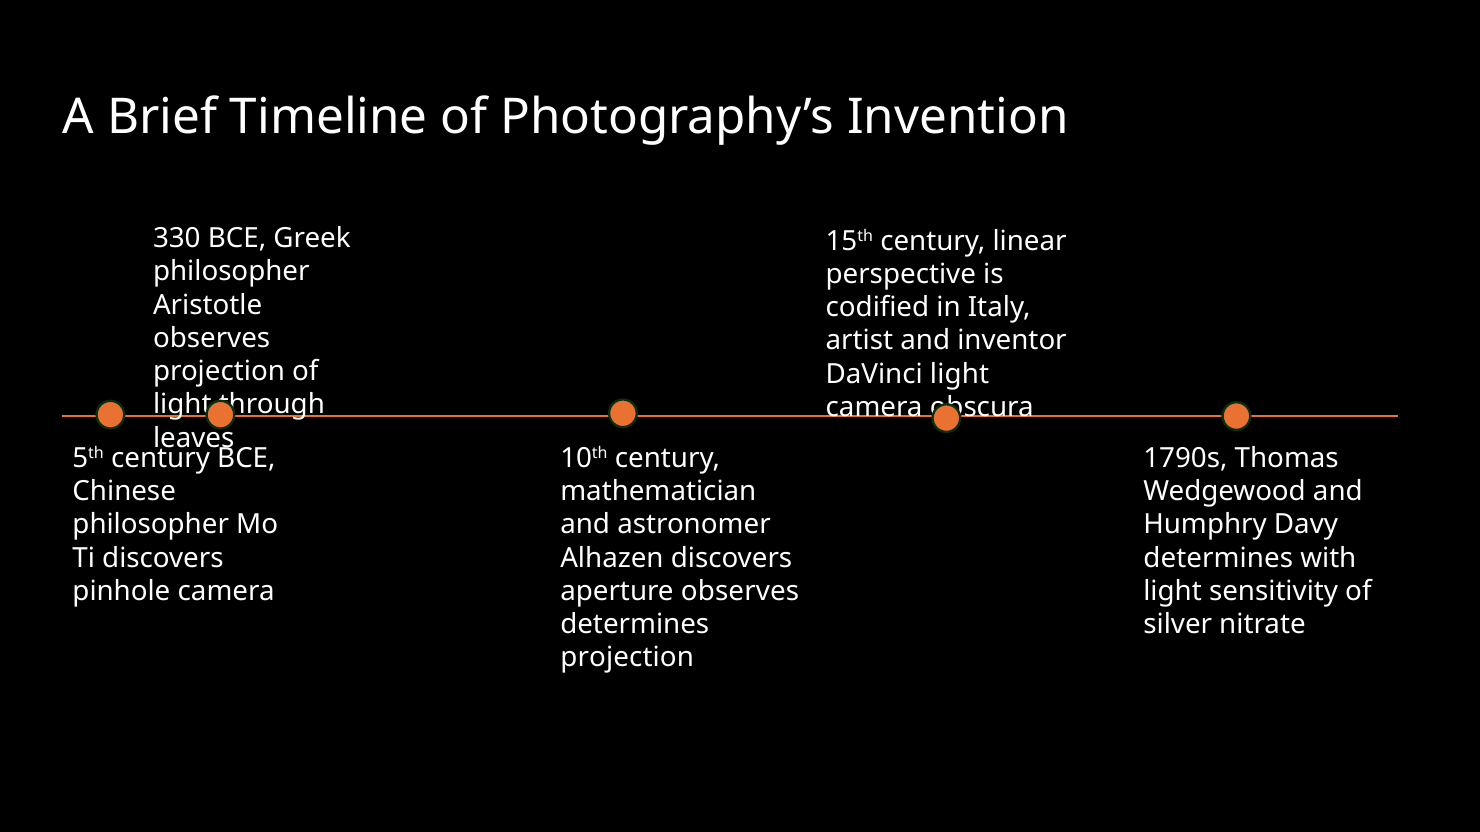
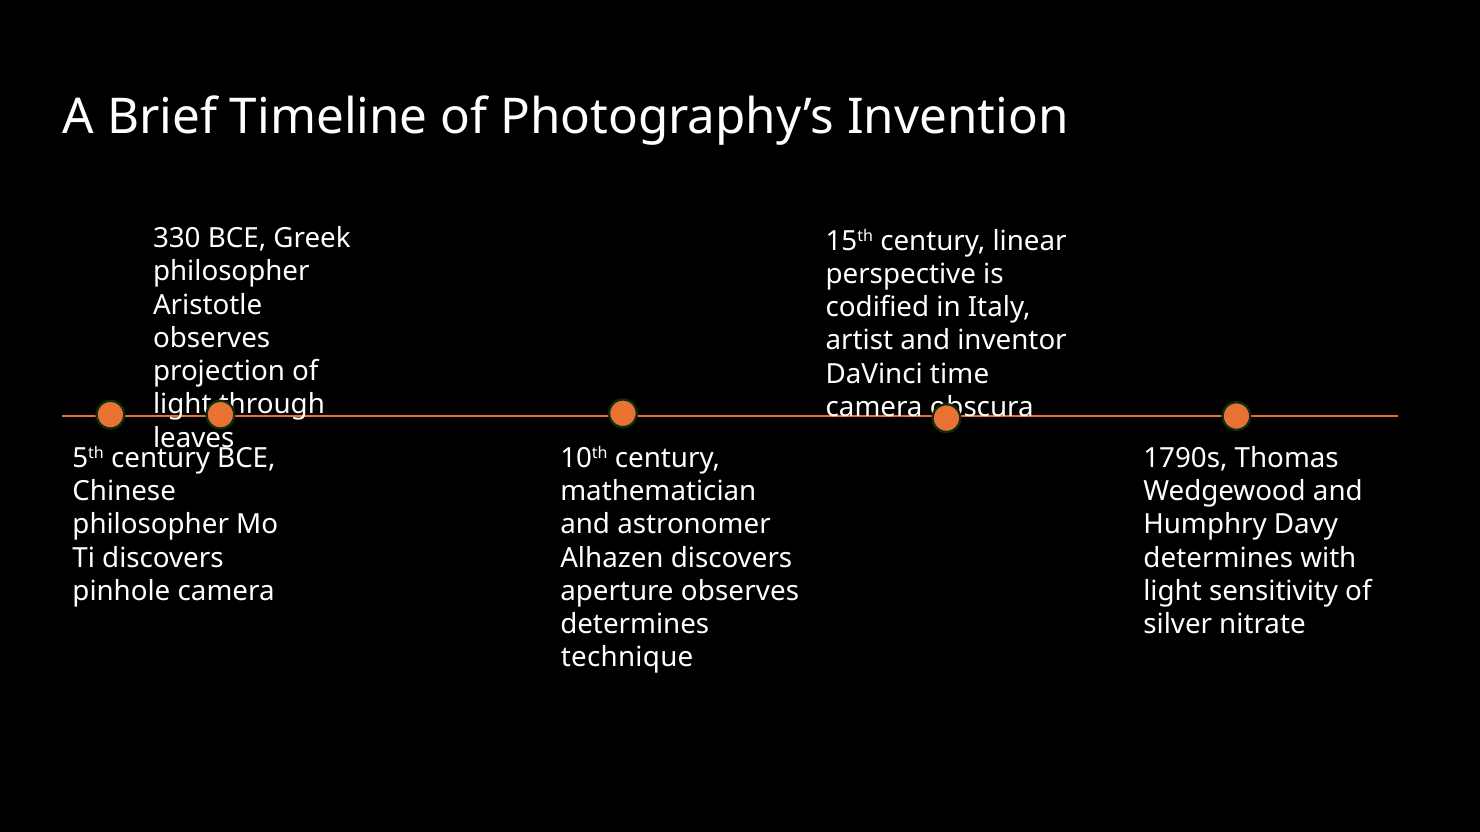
DaVinci light: light -> time (960, 374)
projection: projection -> technique (627, 658)
